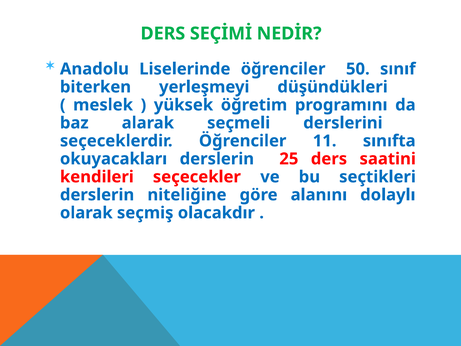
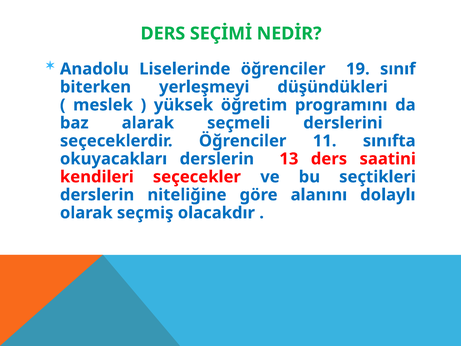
50: 50 -> 19 (358, 69)
25: 25 -> 13 (289, 159)
